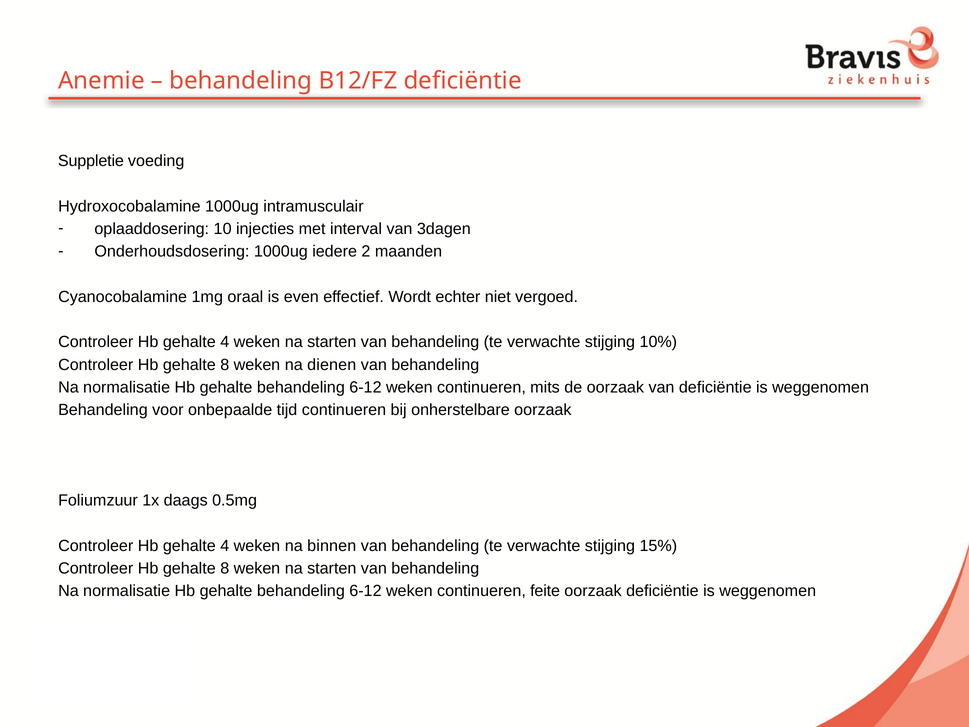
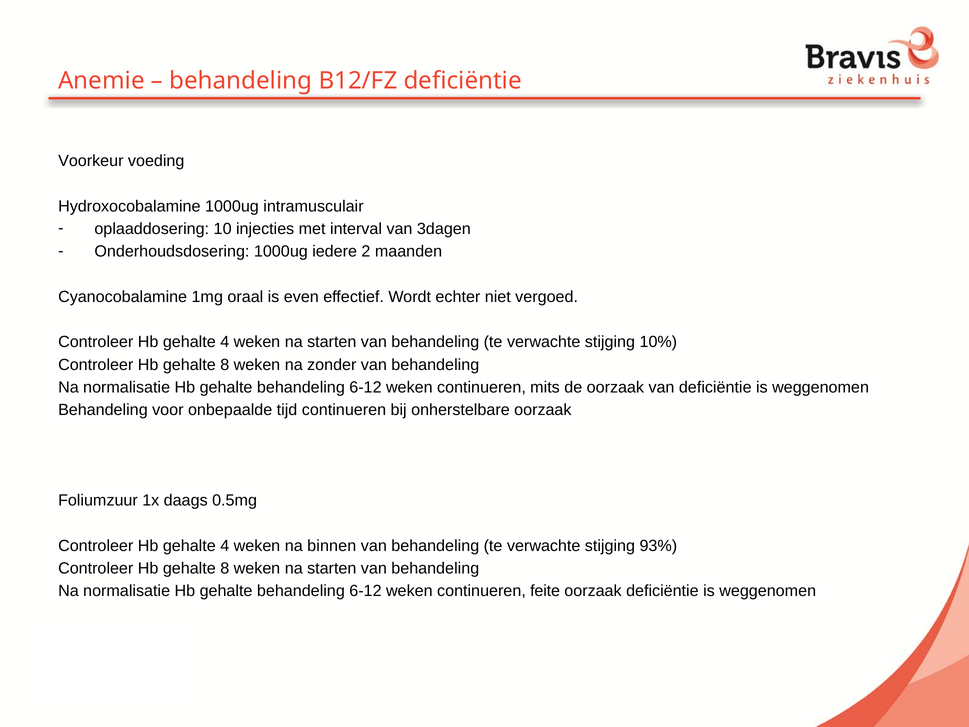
Suppletie: Suppletie -> Voorkeur (91, 161)
dienen: dienen -> zonder (332, 365)
15%: 15% -> 93% (658, 546)
